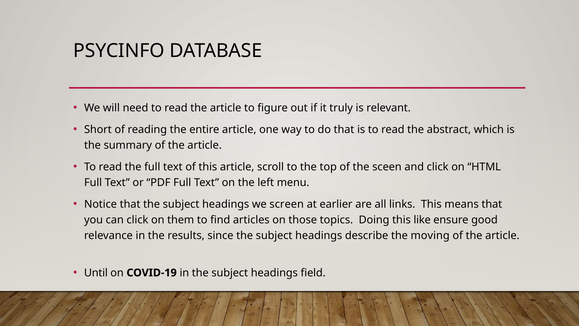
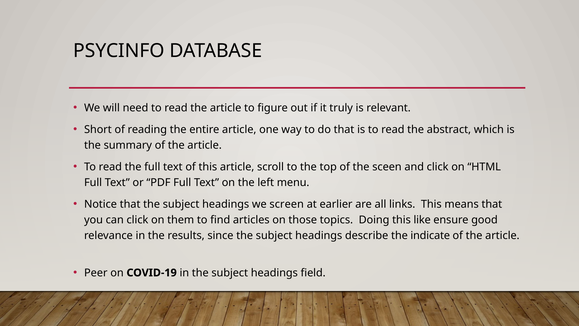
moving: moving -> indicate (430, 235)
Until: Until -> Peer (96, 273)
